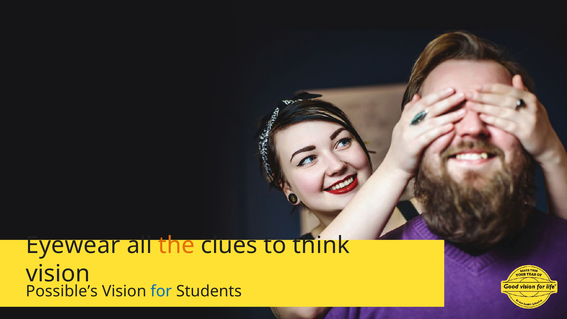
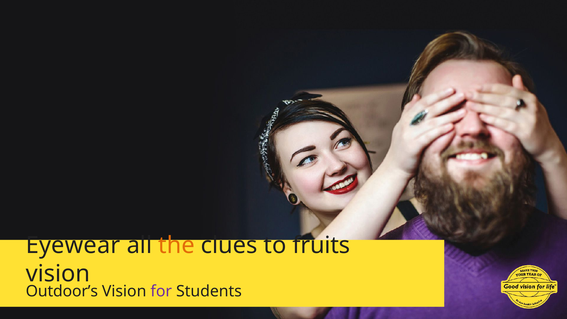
think: think -> fruits (321, 245)
Possible’s: Possible’s -> Outdoor’s (62, 291)
for colour: blue -> purple (161, 291)
